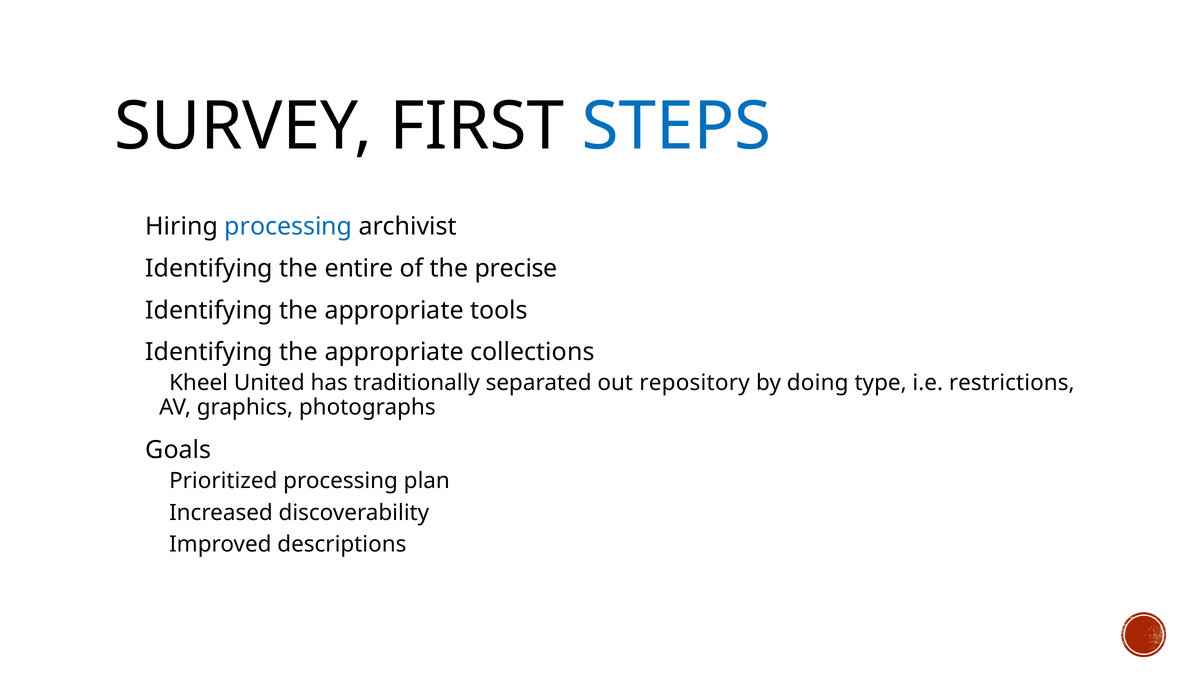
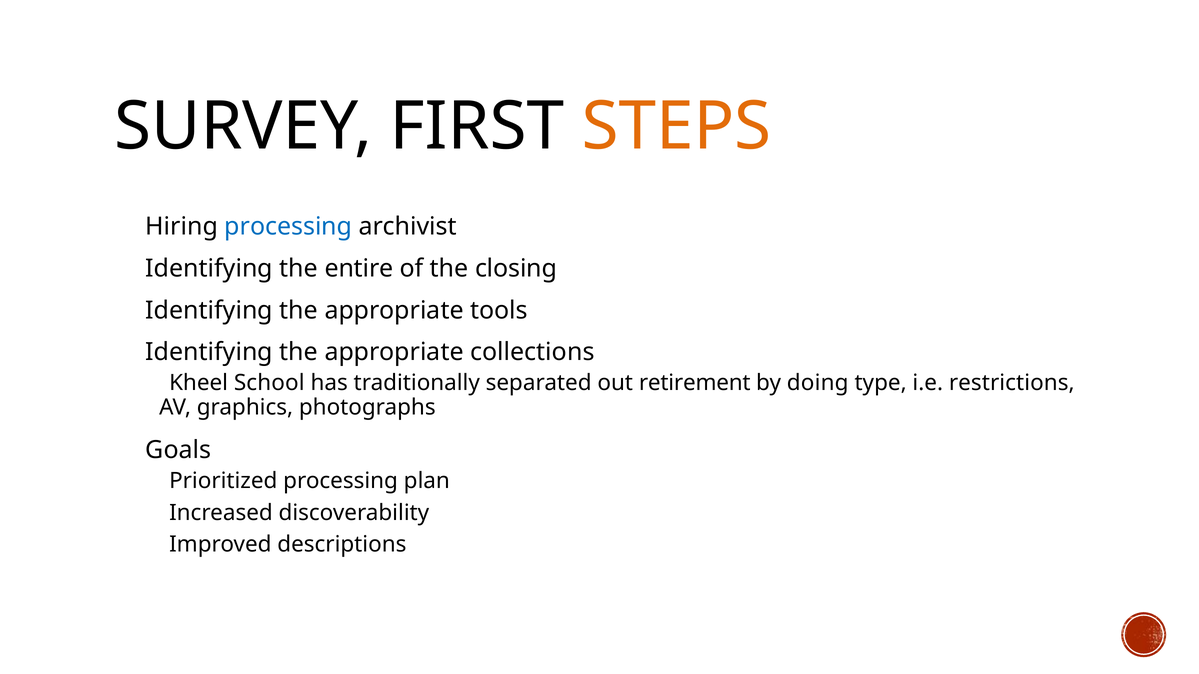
STEPS colour: blue -> orange (677, 126)
precise: precise -> closing (516, 268)
United: United -> School (269, 383)
repository: repository -> retirement (695, 383)
